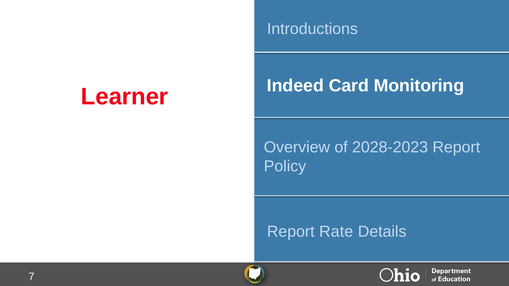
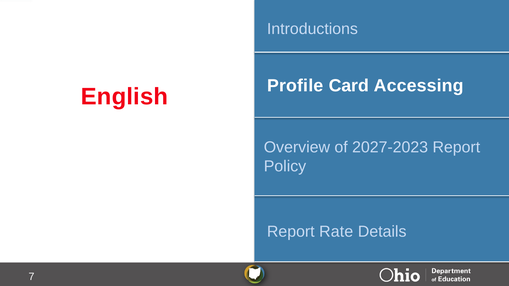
Indeed: Indeed -> Profile (295, 86)
Monitoring: Monitoring -> Accessing (419, 86)
Learner: Learner -> English (124, 97)
2028-2023: 2028-2023 -> 2027-2023 (390, 147)
